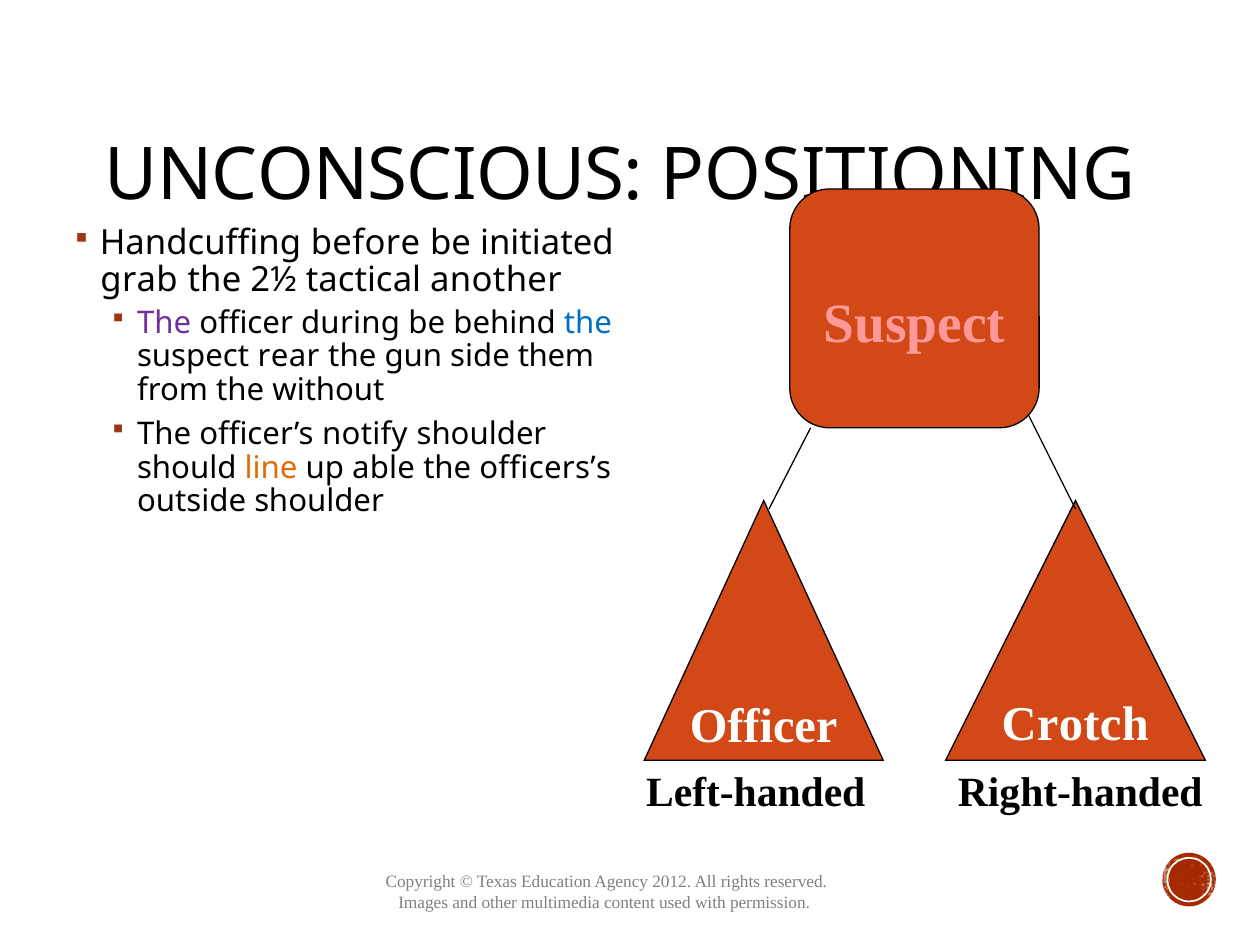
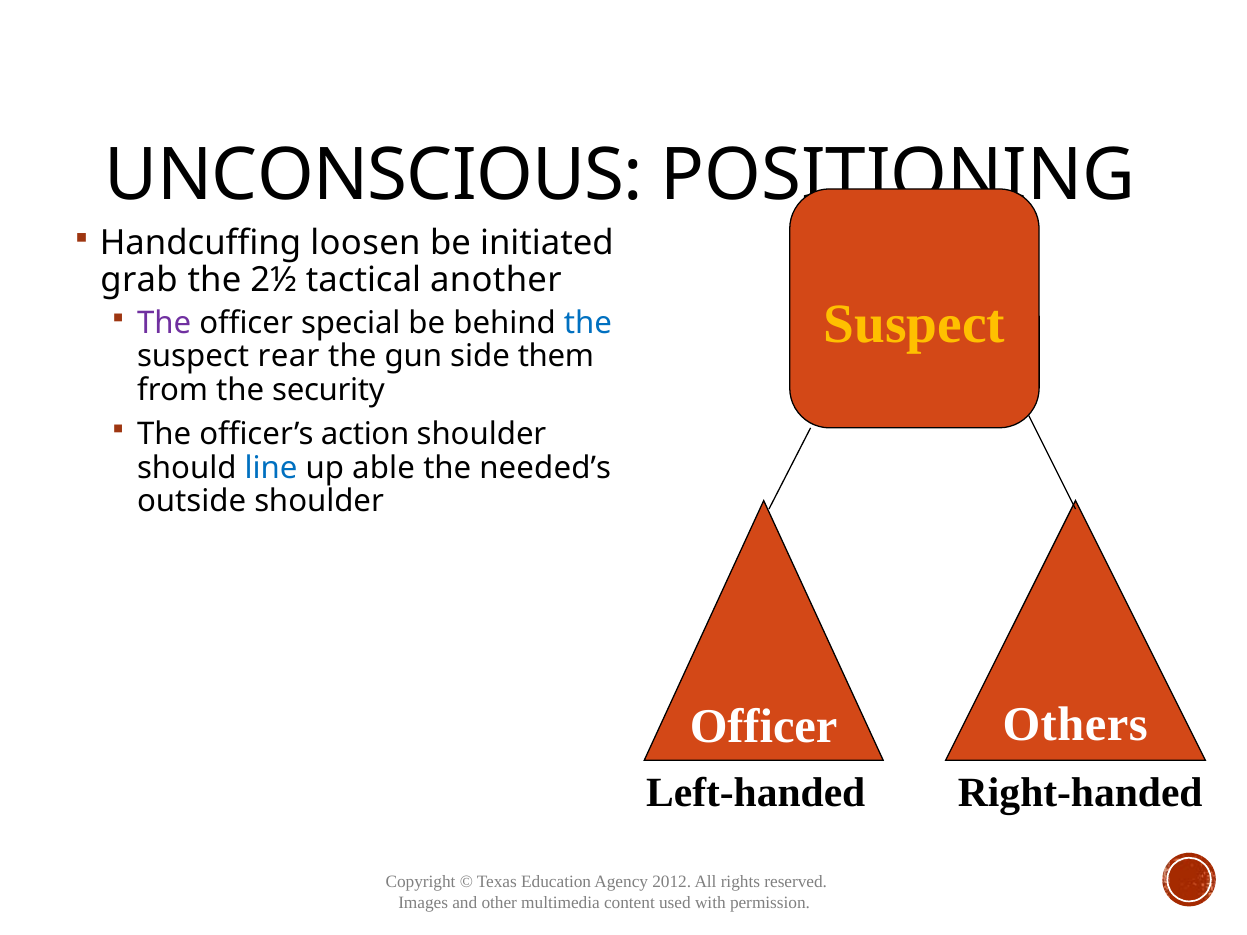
before: before -> loosen (365, 243)
Suspect colour: pink -> yellow (914, 324)
during: during -> special (351, 323)
without: without -> security (328, 390)
notify: notify -> action (365, 434)
line colour: orange -> blue (271, 468)
officers’s: officers’s -> needed’s (545, 468)
Crotch: Crotch -> Others (1075, 724)
